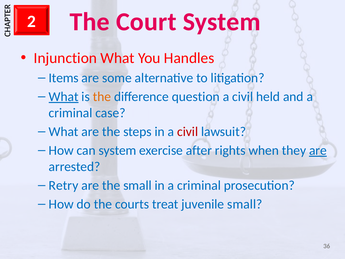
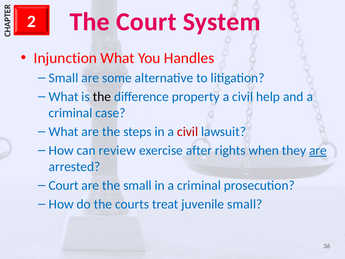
Items: Items -> Small (64, 78)
What underline: present -> none (64, 97)
the colour: orange -> black (102, 97)
question: question -> property (196, 97)
held: held -> help (268, 97)
can system: system -> review (117, 150)
Retry: Retry -> Court (64, 185)
